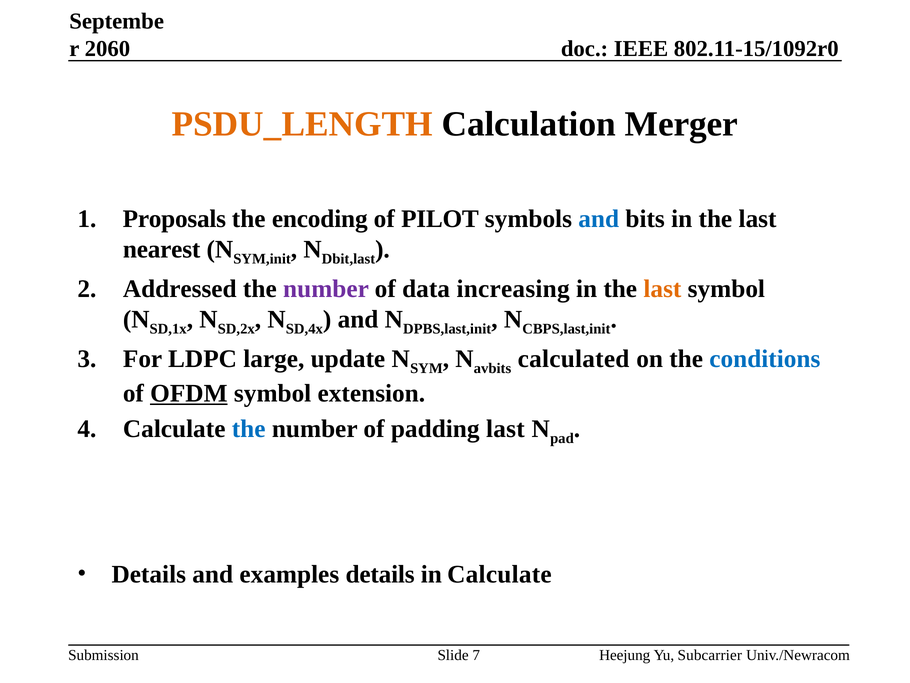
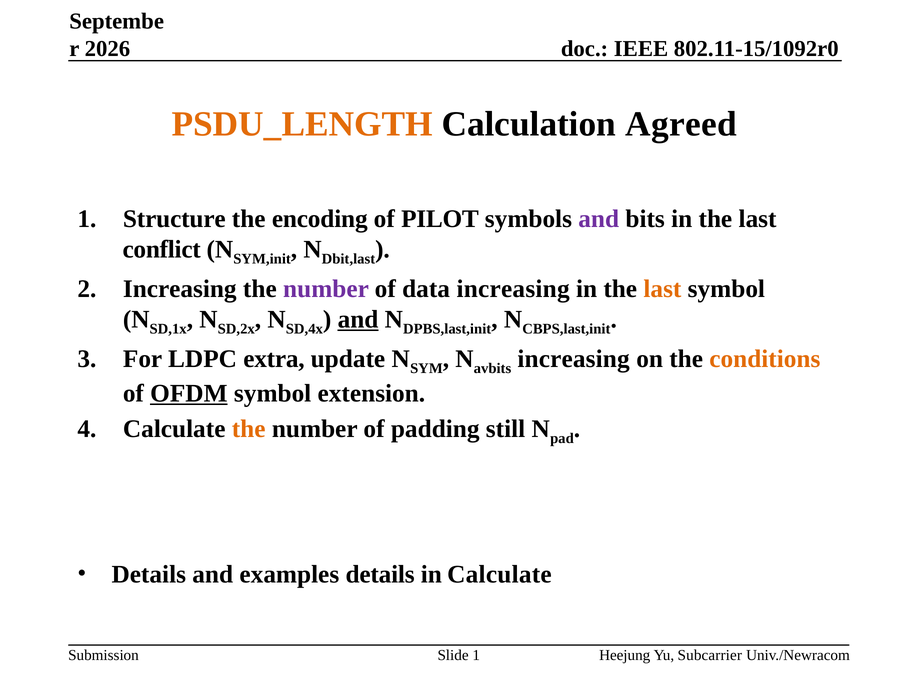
2060: 2060 -> 2026 (107, 49)
Merger: Merger -> Agreed (681, 124)
Proposals: Proposals -> Structure (174, 219)
and colour: blue -> purple (599, 219)
nearest: nearest -> conflict (162, 249)
Addressed: Addressed -> Increasing (180, 289)
and underline: none -> present (358, 319)
large: large -> extra (274, 358)
calculated: calculated -> increasing (574, 358)
conditions colour: blue -> orange (765, 358)
the colour: blue -> orange (249, 428)
padding last: last -> still (506, 428)
Slide 7: 7 -> 1 (476, 655)
